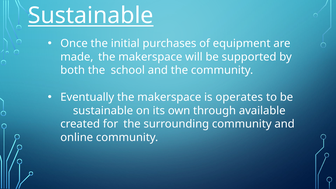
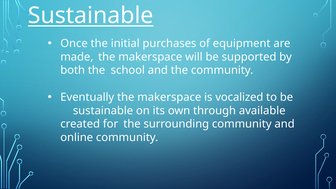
operates: operates -> vocalized (239, 97)
